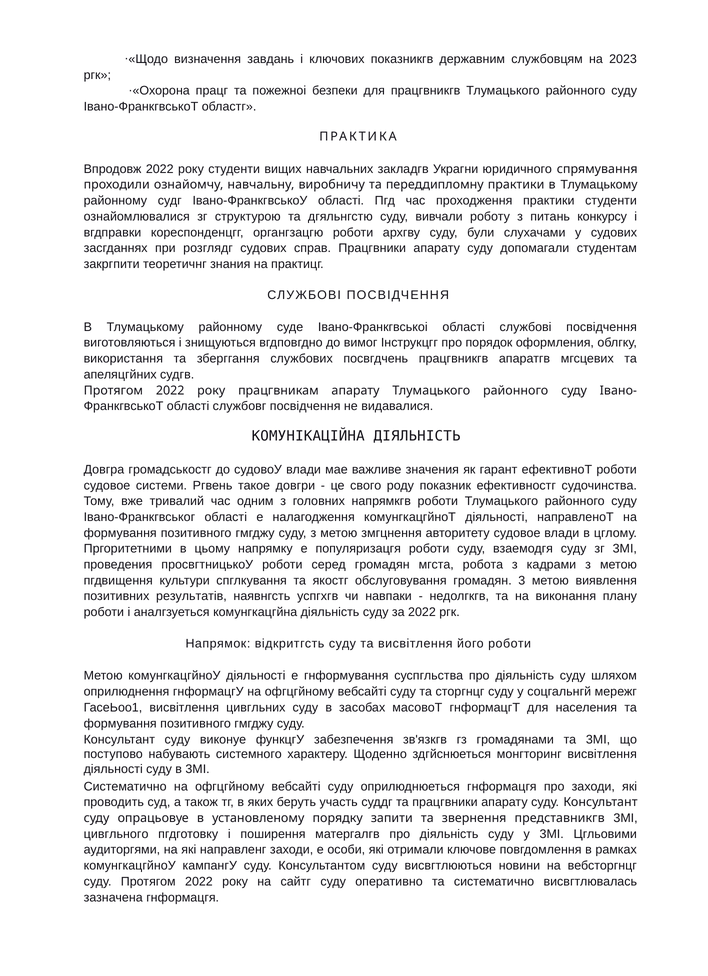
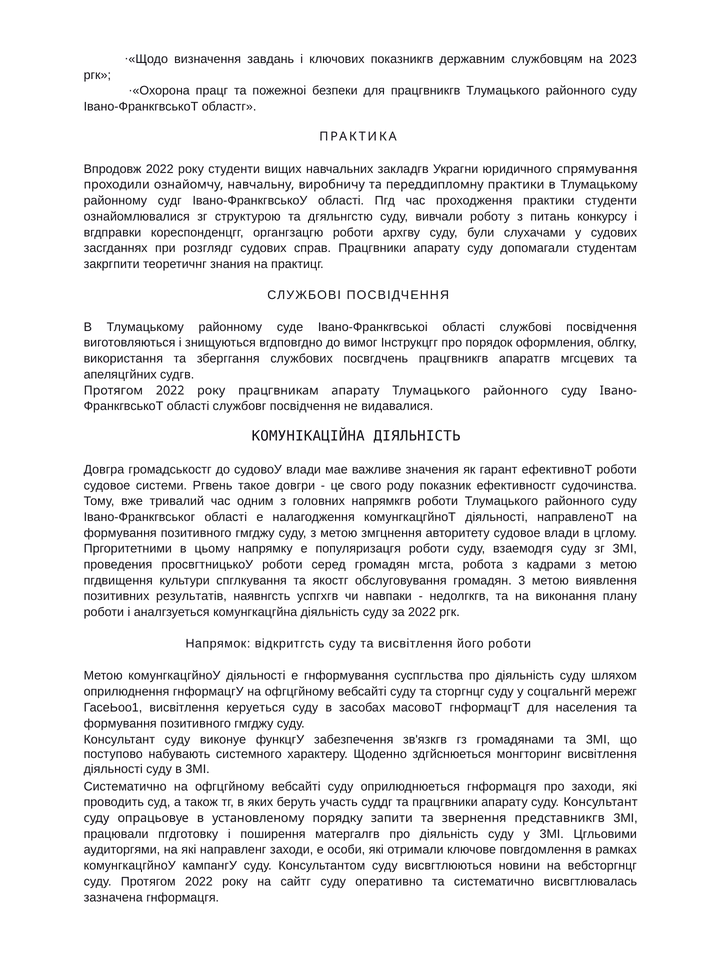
цивгльних: цивгльних -> керуеться (256, 708)
цивгльного: цивгльного -> працювали (116, 834)
